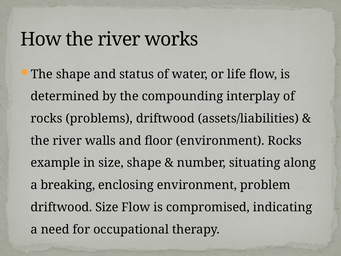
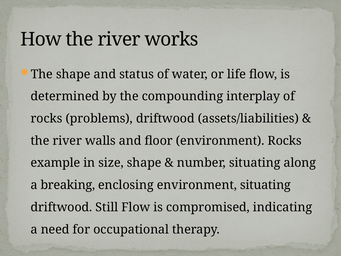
environment problem: problem -> situating (265, 185)
driftwood Size: Size -> Still (107, 207)
